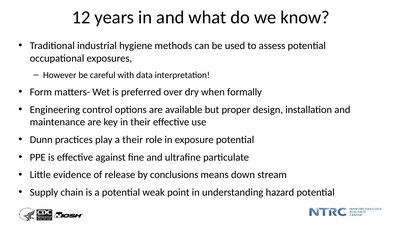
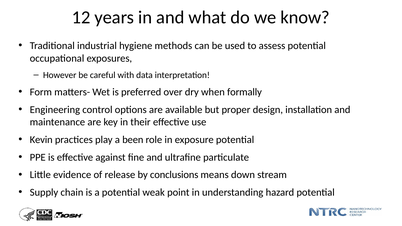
Dunn: Dunn -> Kevin (41, 140)
a their: their -> been (133, 140)
